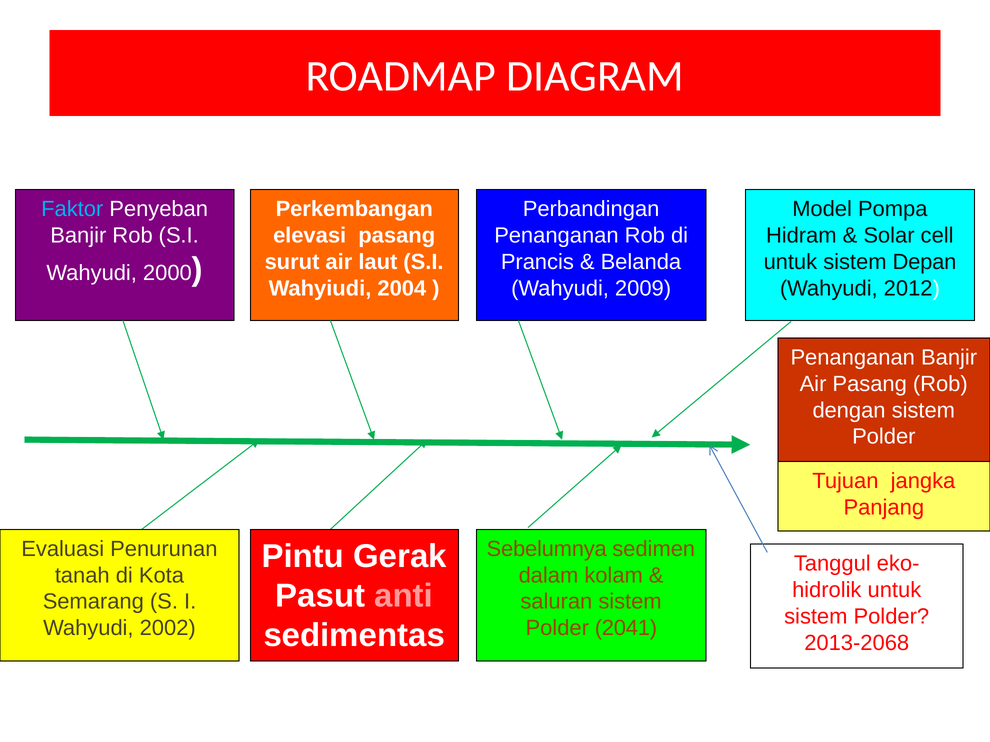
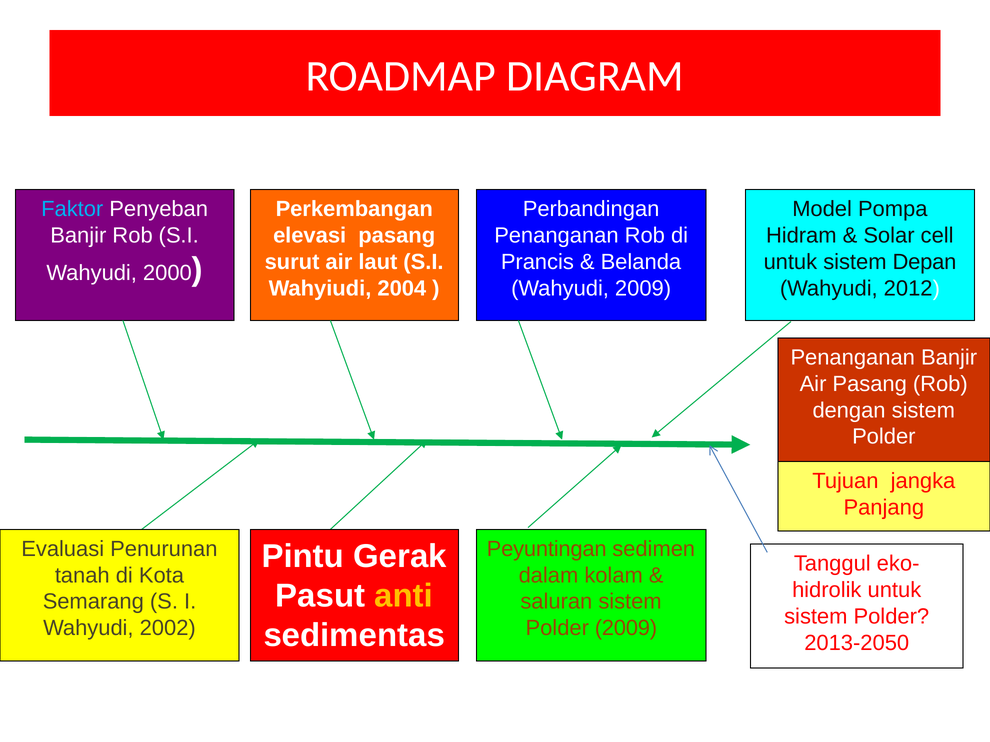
Sebelumnya: Sebelumnya -> Peyuntingan (547, 549)
anti colour: pink -> yellow (404, 596)
Polder 2041: 2041 -> 2009 (626, 629)
2013-2068: 2013-2068 -> 2013-2050 (857, 643)
